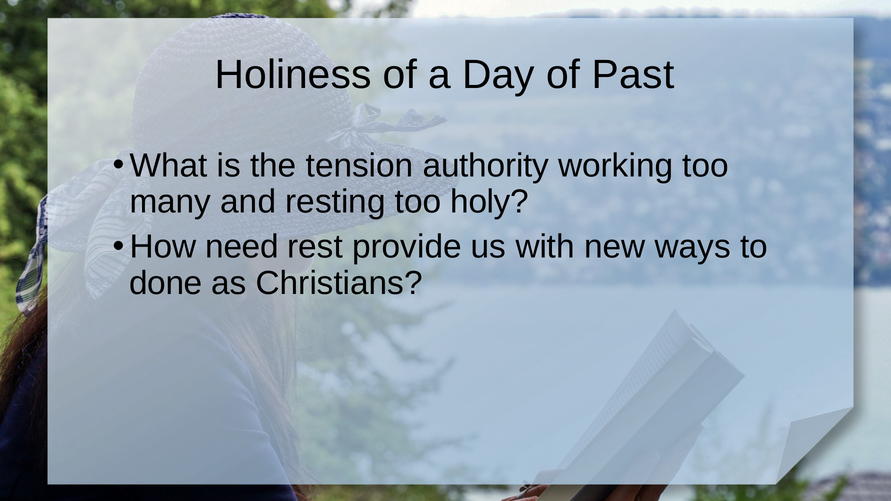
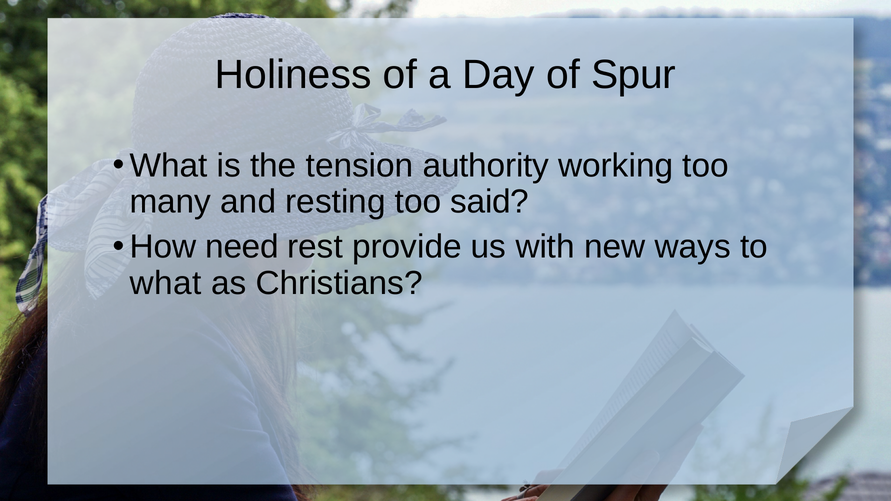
Past: Past -> Spur (634, 75)
holy: holy -> said (490, 202)
done: done -> what (166, 283)
